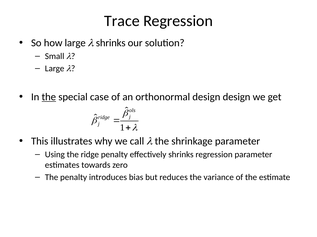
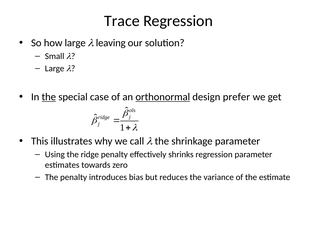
l shrinks: shrinks -> leaving (111, 43)
orthonormal underline: none -> present (163, 97)
design design: design -> prefer (236, 97)
